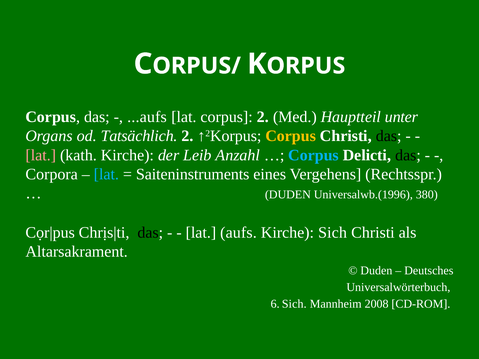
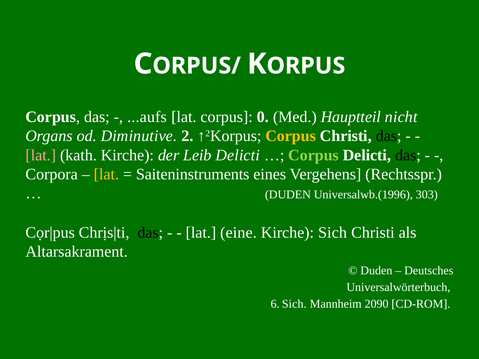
corpus 2: 2 -> 0 (263, 117)
unter: unter -> nicht (401, 117)
Tatsächlich: Tatsächlich -> Diminutive (139, 136)
Leib Anzahl: Anzahl -> Delicti (238, 155)
Corpus colour: light blue -> light green (314, 155)
lat colour: light blue -> yellow (106, 174)
380: 380 -> 303 (427, 195)
aufs: aufs -> eine (238, 233)
2008: 2008 -> 2090 (377, 304)
